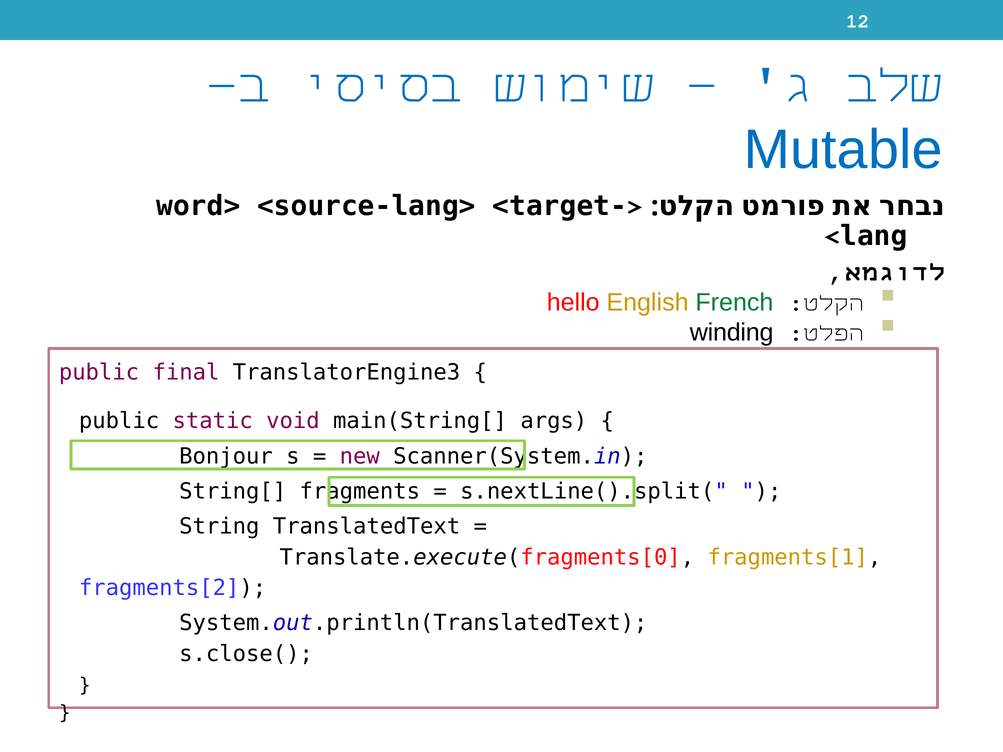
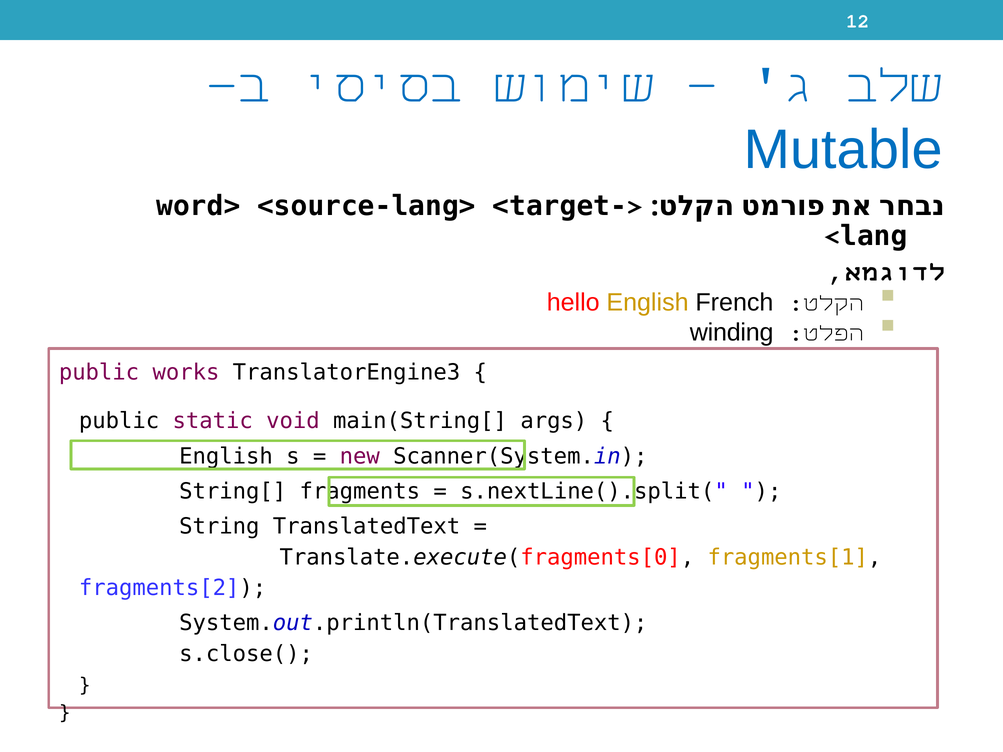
French colour: green -> black (734, 303)
final: final -> works (186, 373)
Bonjour: Bonjour -> English (226, 456)
